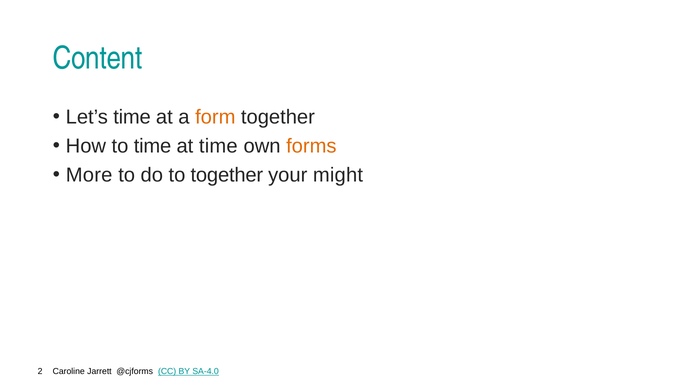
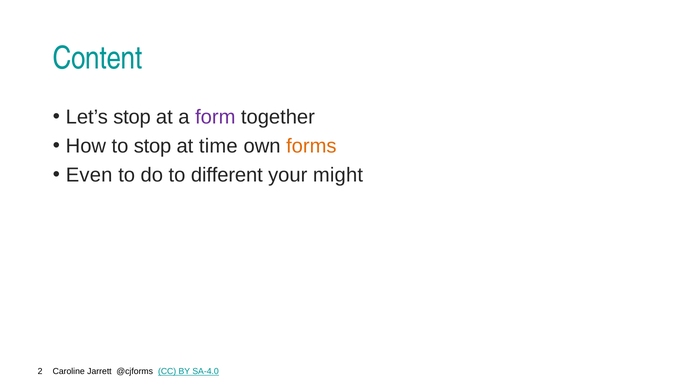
Let’s time: time -> stop (132, 117)
form colour: orange -> purple (215, 117)
to time: time -> stop (153, 146)
More: More -> Even (89, 175)
to together: together -> different (227, 175)
